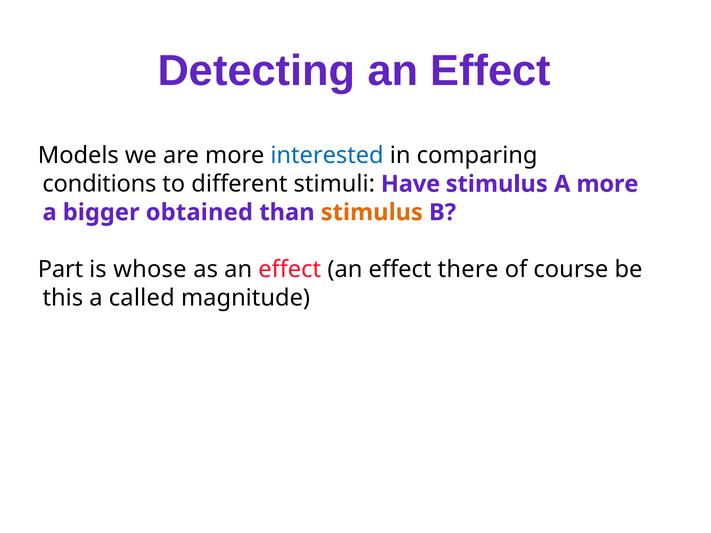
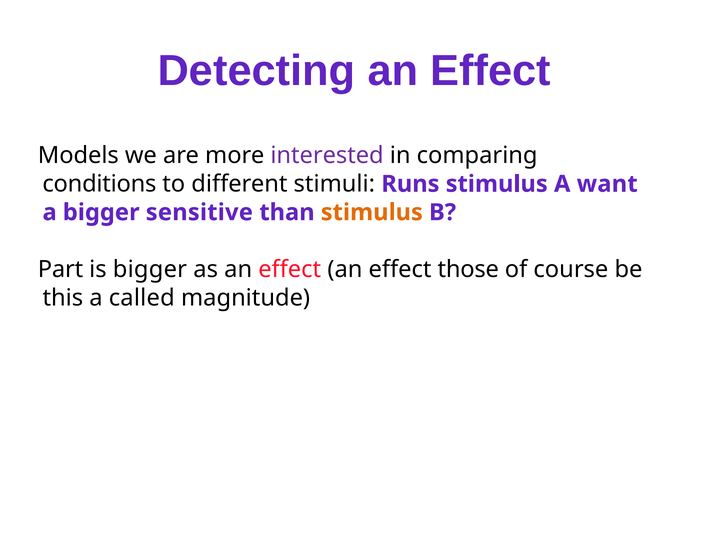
interested colour: blue -> purple (327, 156)
Have: Have -> Runs (410, 184)
A more: more -> want (607, 184)
obtained: obtained -> sensitive (199, 213)
is whose: whose -> bigger (150, 269)
there: there -> those (468, 269)
